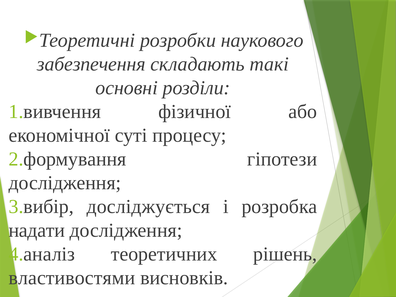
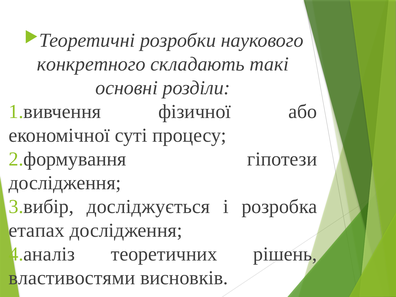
забезпечення: забезпечення -> конкретного (91, 64)
надати: надати -> етапах (37, 230)
